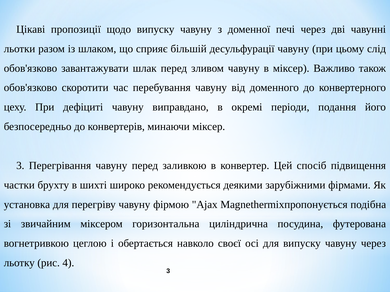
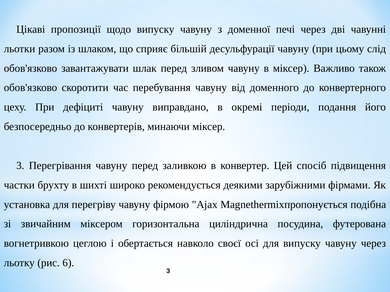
4: 4 -> 6 (68, 263)
